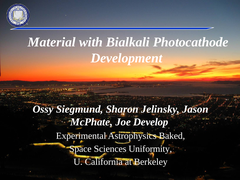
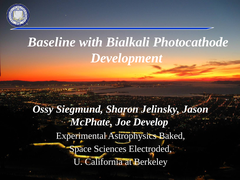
Material: Material -> Baseline (52, 42)
Uniformity: Uniformity -> Electroded (150, 149)
